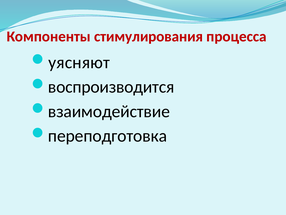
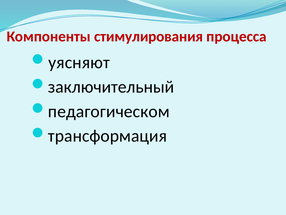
воспроизводится: воспроизводится -> заключительный (111, 87)
взаимодействие: взаимодействие -> педагогическом (109, 111)
переподготовка: переподготовка -> трансформация (107, 136)
